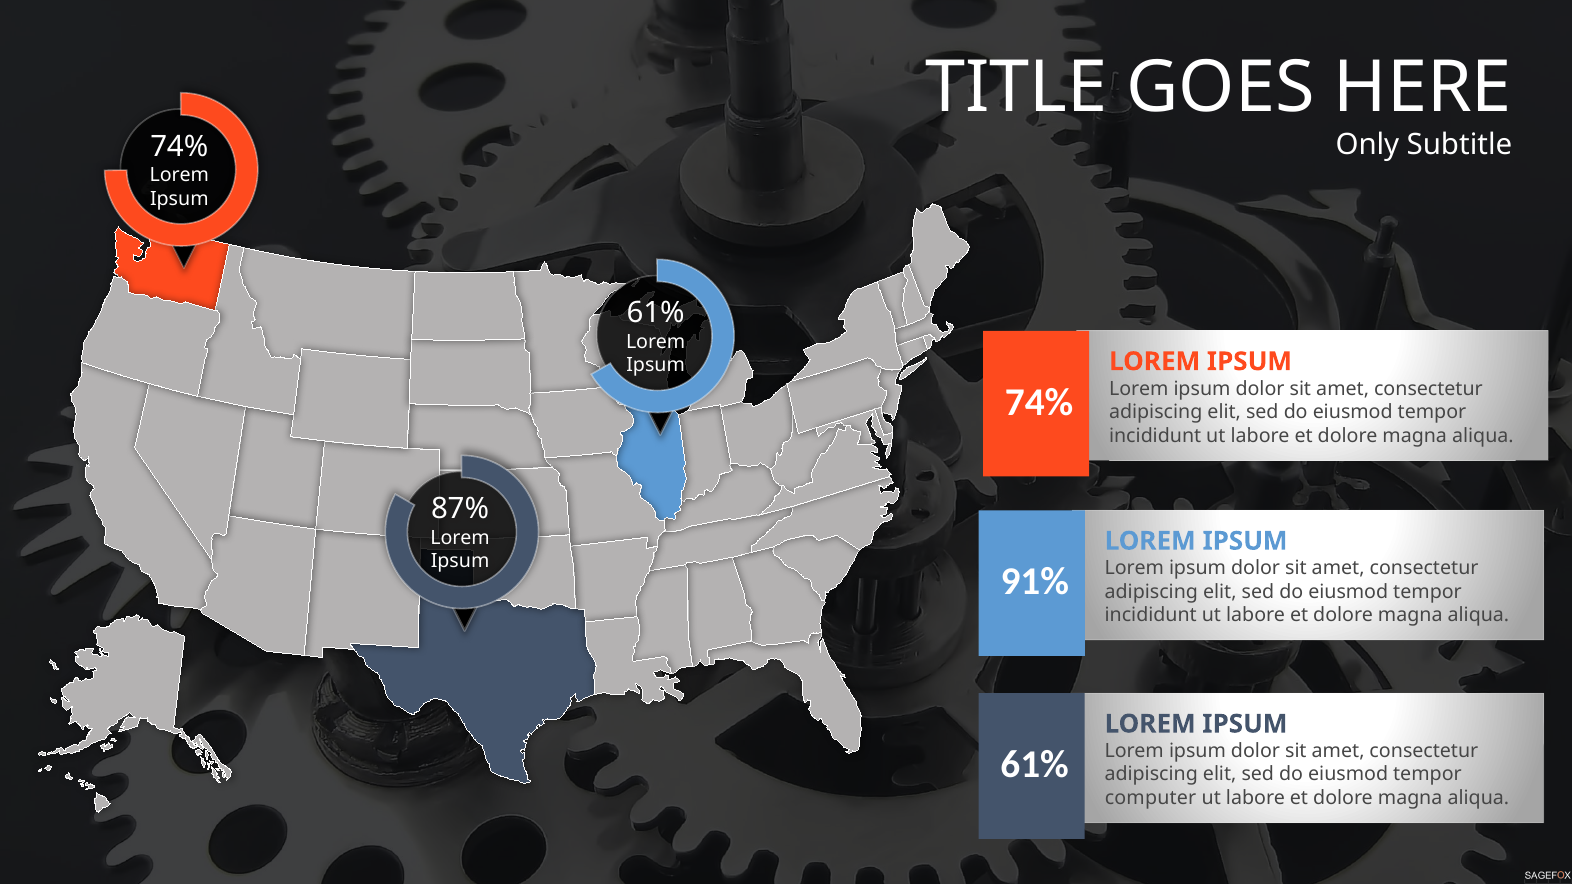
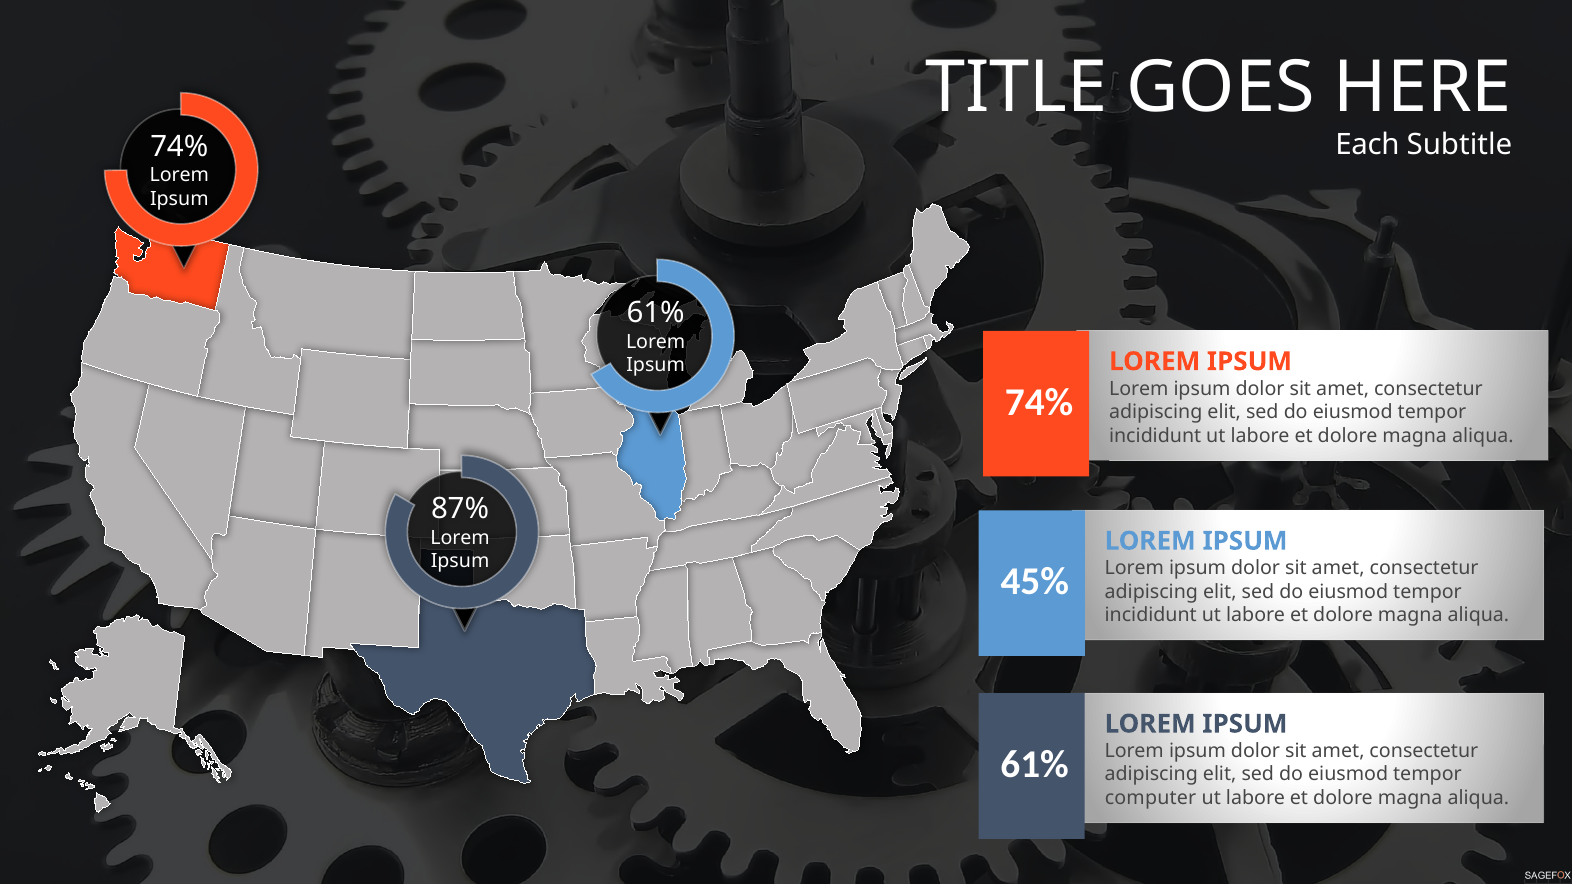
Only: Only -> Each (1367, 145)
91%: 91% -> 45% (1035, 582)
